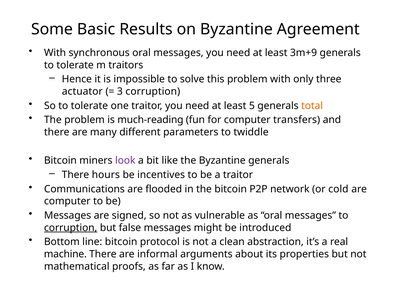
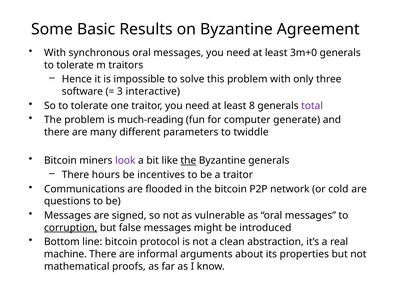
3m+9: 3m+9 -> 3m+0 (304, 53)
actuator: actuator -> software (82, 91)
3 corruption: corruption -> interactive (153, 91)
5: 5 -> 8 (252, 106)
total colour: orange -> purple (312, 106)
transfers: transfers -> generate (297, 120)
the underline: none -> present (188, 160)
computer: computer -> questions (67, 201)
